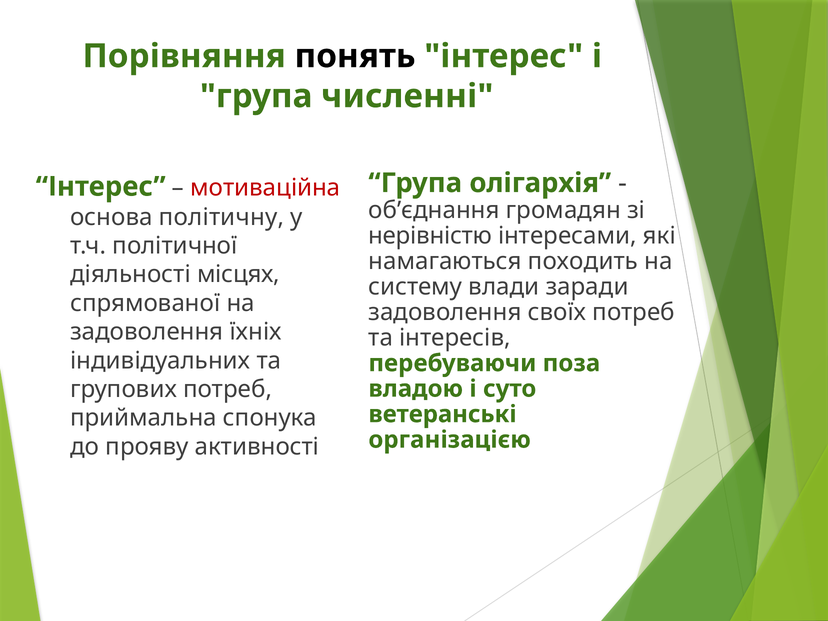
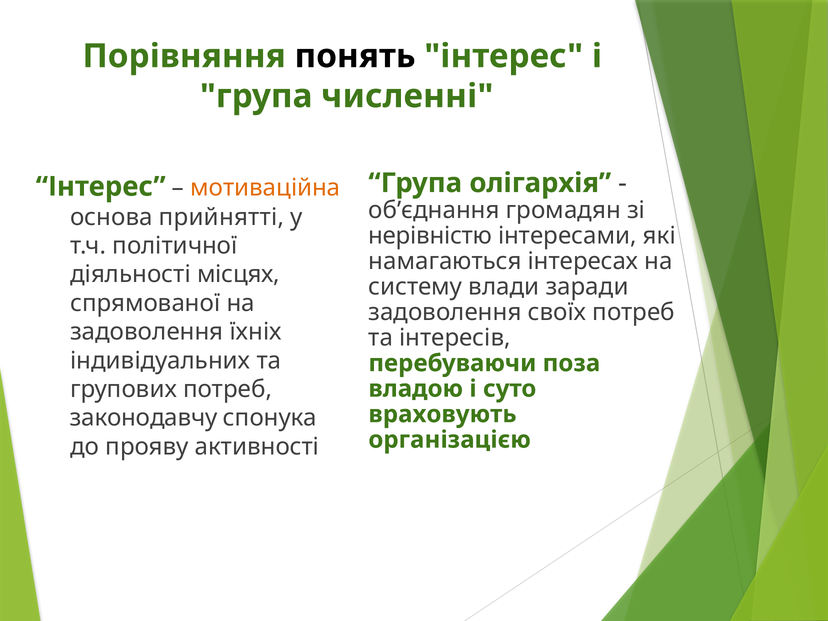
мотиваційна colour: red -> orange (265, 188)
політичну: політичну -> прийнятті (221, 217)
походить: походить -> інтересах (583, 261)
ветеранські: ветеранські -> враховують (442, 414)
приймальна: приймальна -> законодавчу (144, 418)
